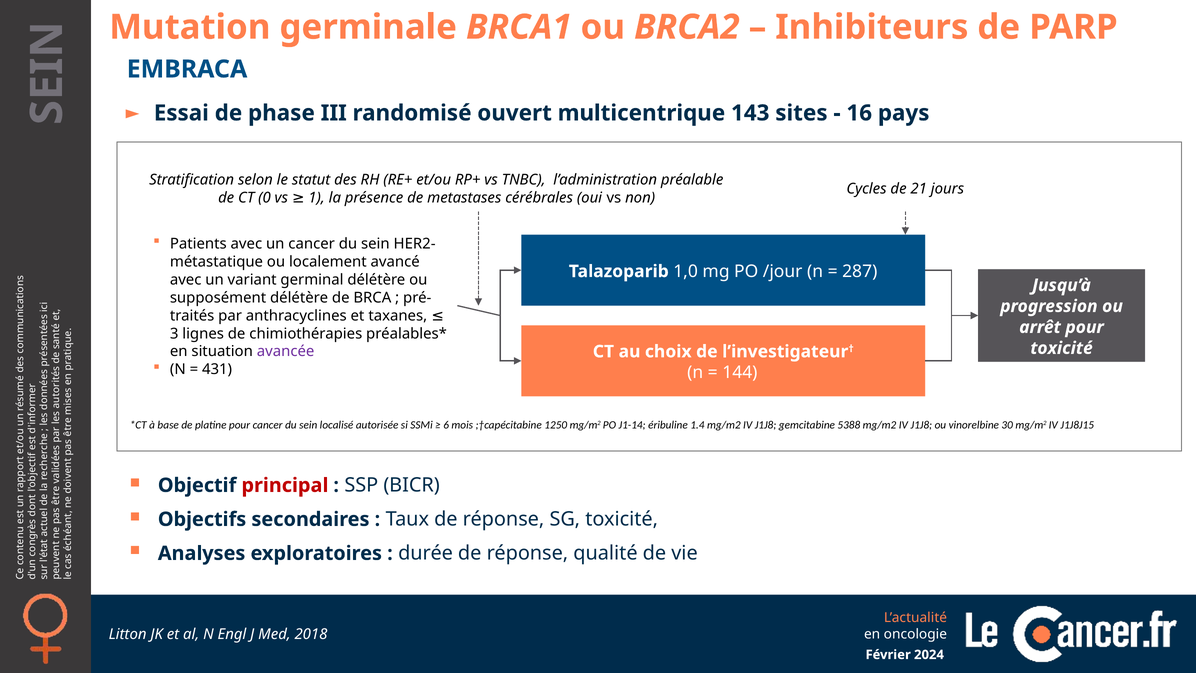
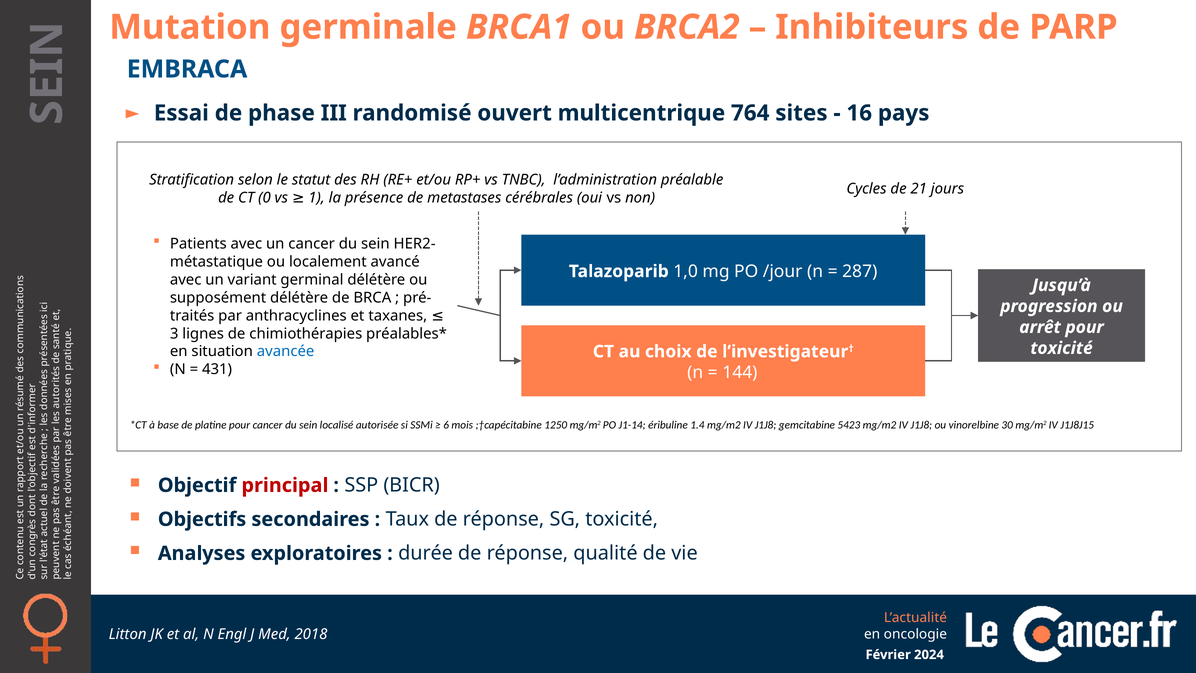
143: 143 -> 764 (750, 113)
avancée colour: purple -> blue (286, 351)
5388: 5388 -> 5423 (849, 425)
